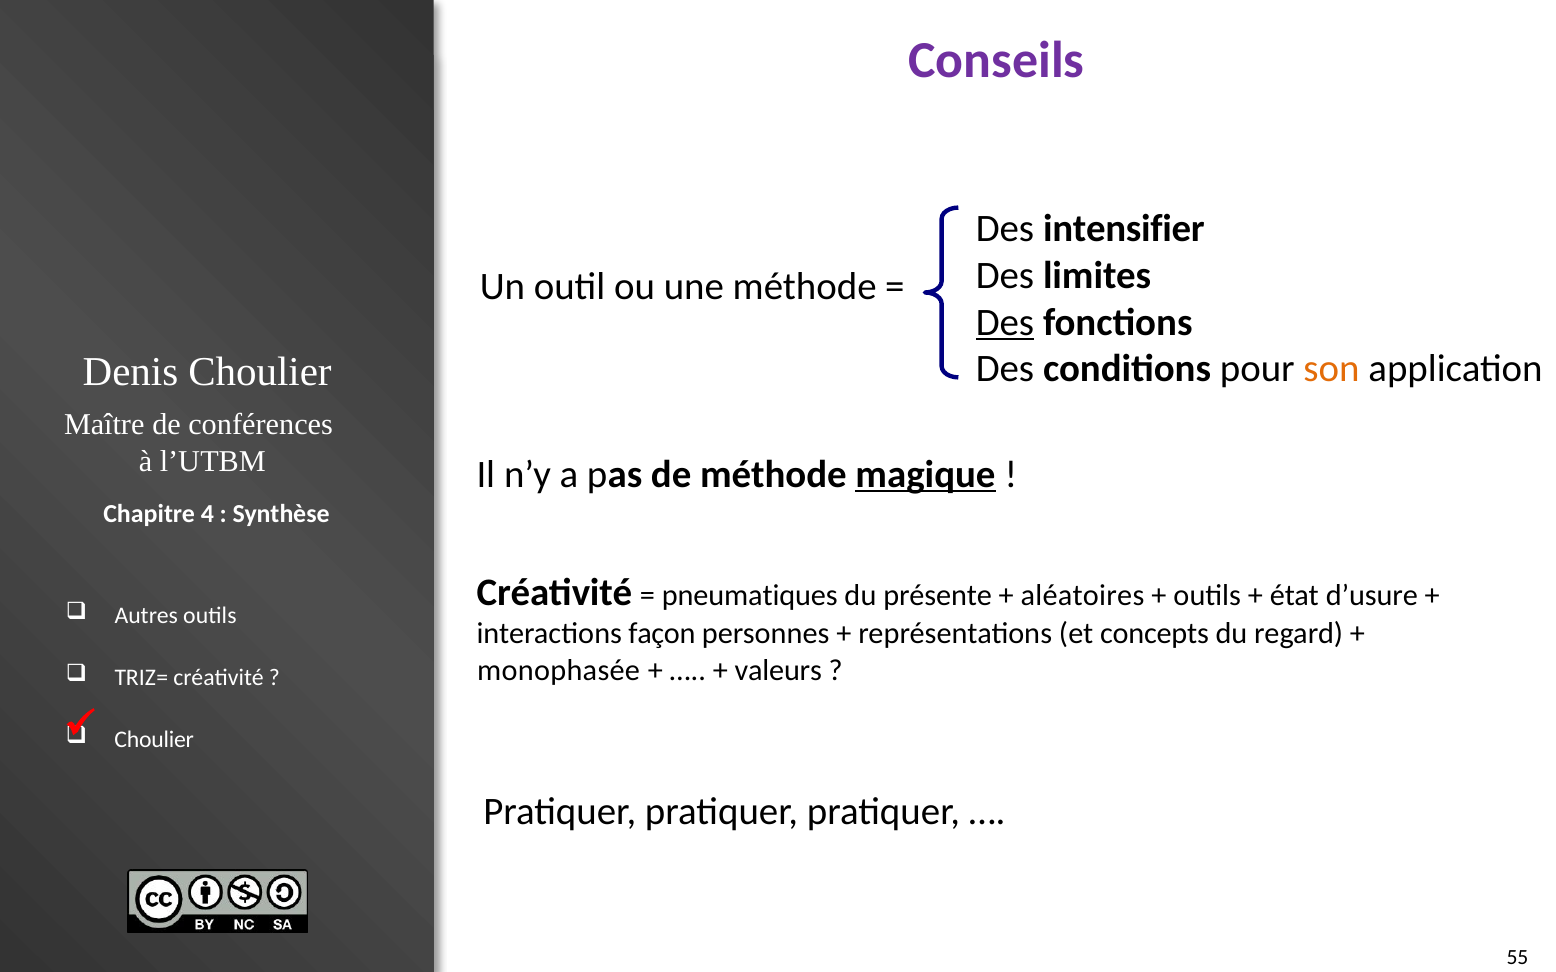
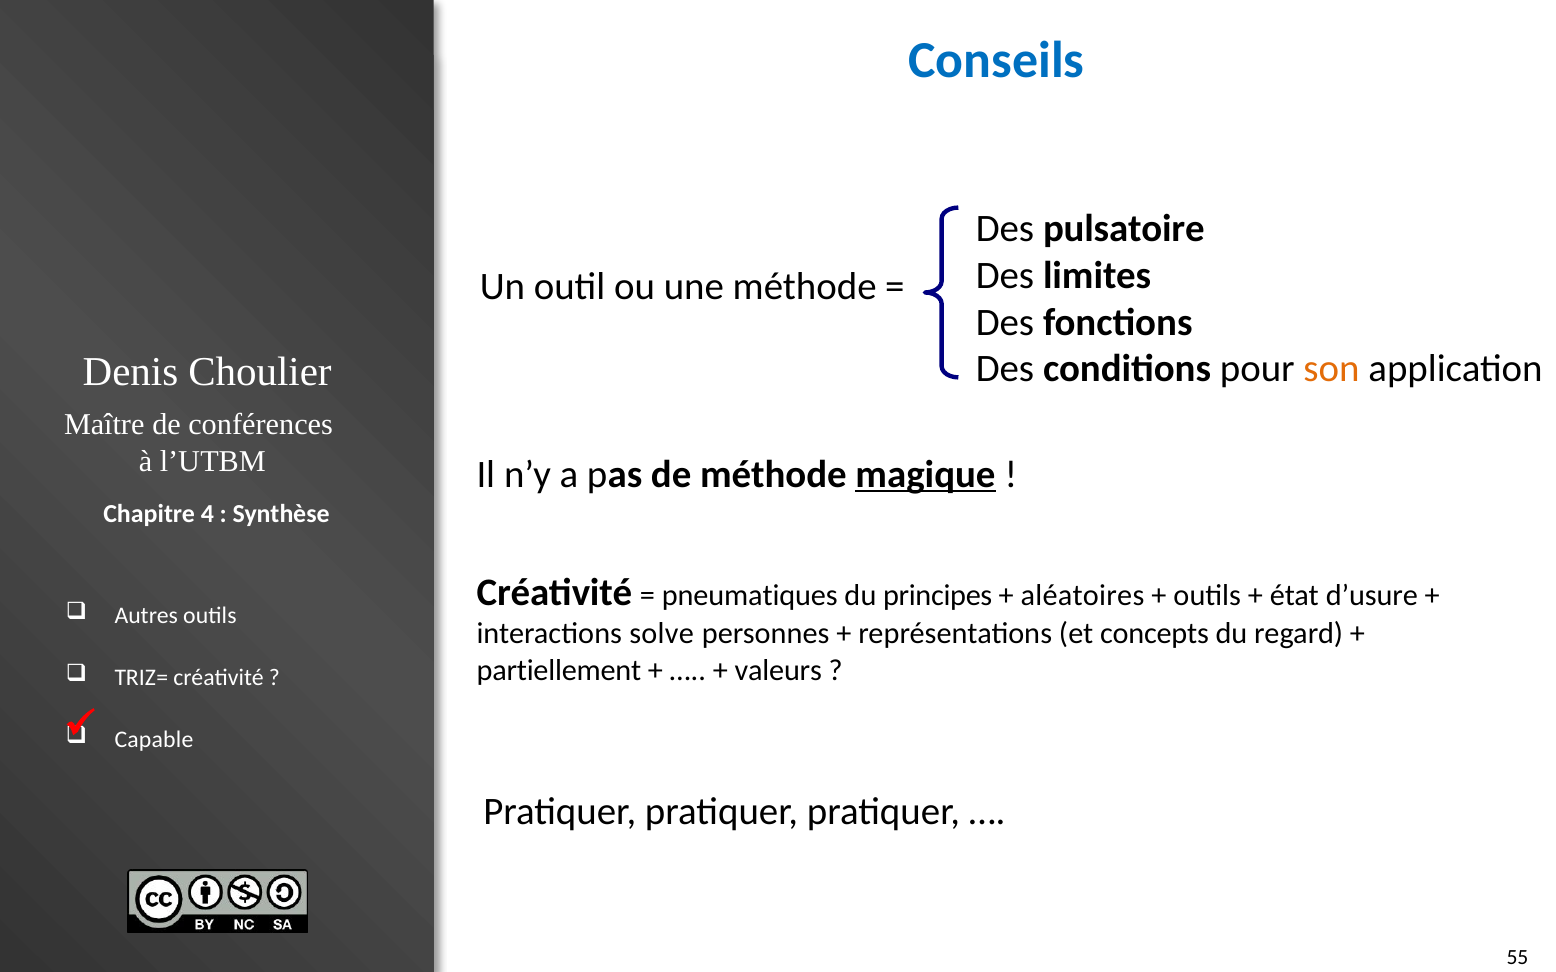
Conseils colour: purple -> blue (996, 61)
intensifier: intensifier -> pulsatoire (1124, 229)
Des underline: present -> none (1005, 322)
présente: présente -> principes (938, 596)
façon: façon -> solve (662, 634)
monophasée: monophasée -> partiellement (559, 671)
Choulier: Choulier -> Capable (154, 740)
